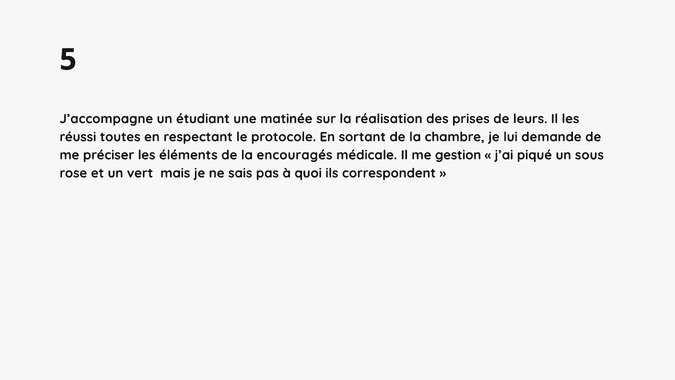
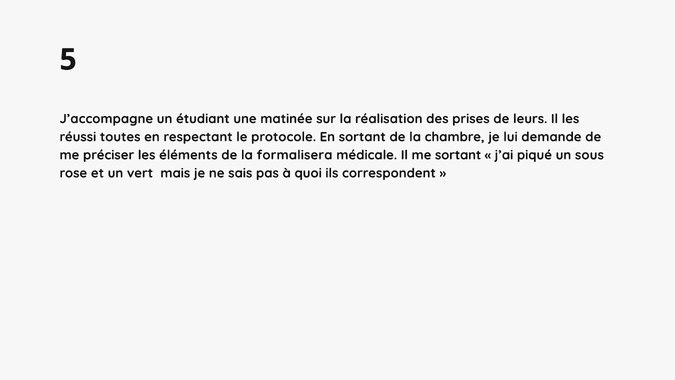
encouragés: encouragés -> formalisera (294, 155)
me gestion: gestion -> sortant (458, 155)
